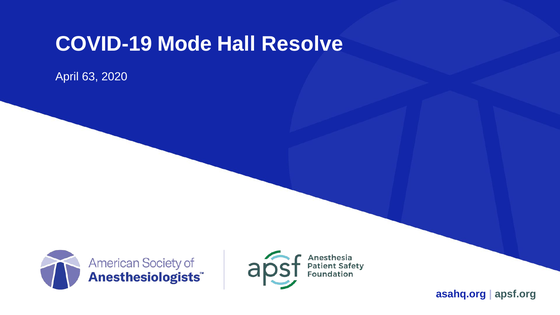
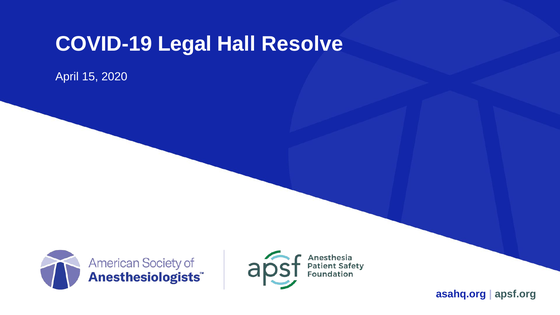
Mode: Mode -> Legal (185, 44)
63: 63 -> 15 (90, 77)
